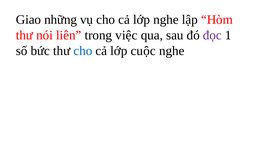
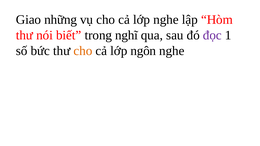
liên: liên -> biết (69, 35)
việc: việc -> nghĩ (127, 35)
cho colour: blue -> orange (83, 51)
cuộc: cuộc -> ngôn (143, 51)
